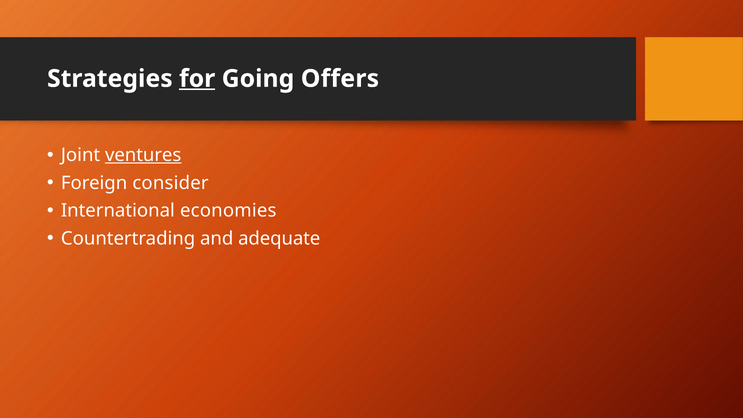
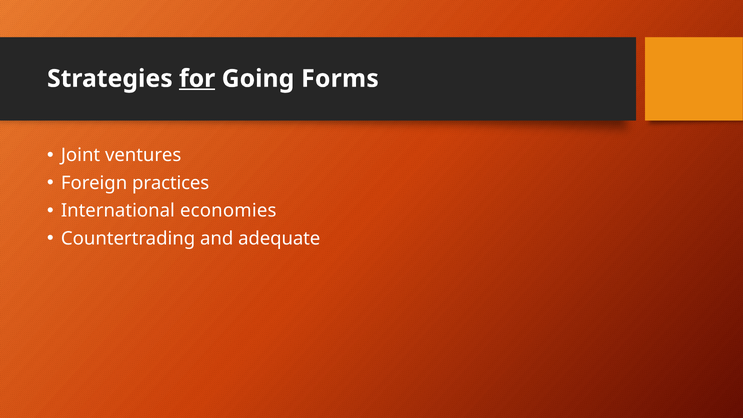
Offers: Offers -> Forms (340, 79)
ventures underline: present -> none (143, 155)
consider: consider -> practices (171, 183)
